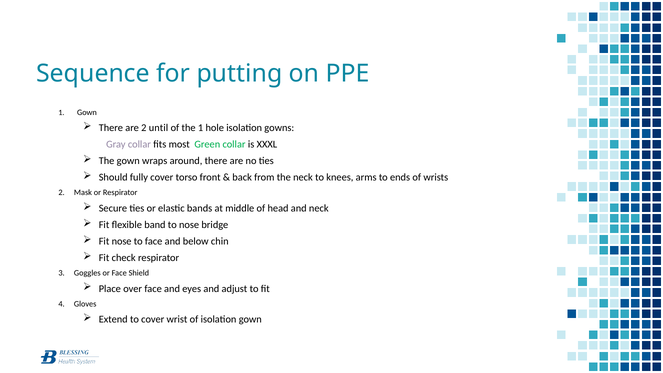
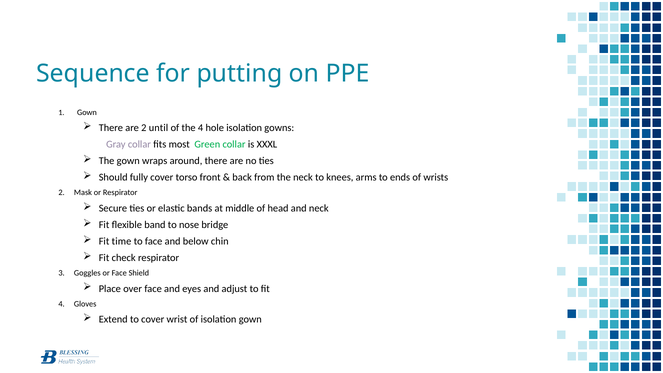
the 1: 1 -> 4 (201, 128)
Fit nose: nose -> time (122, 241)
